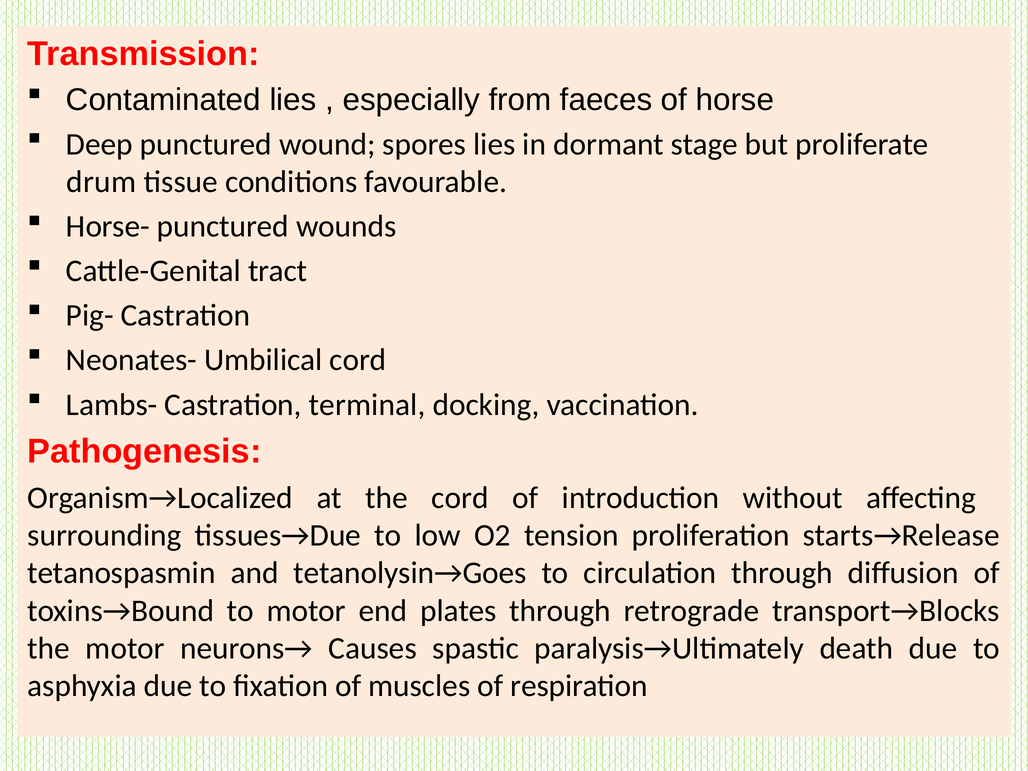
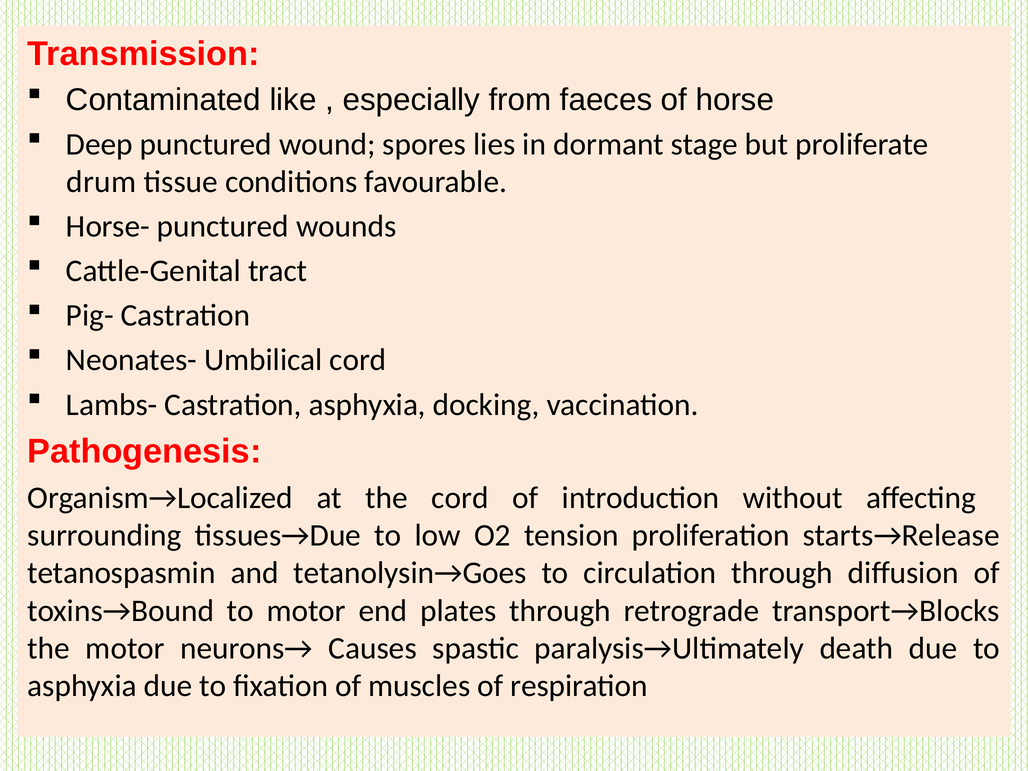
Contaminated lies: lies -> like (293, 100)
Castration terminal: terminal -> asphyxia (367, 405)
